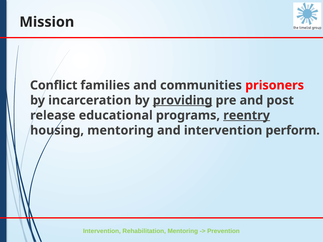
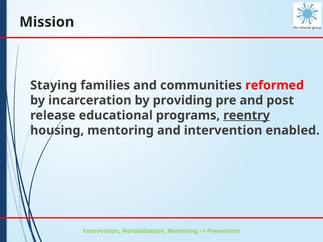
Conflict: Conflict -> Staying (54, 85)
prisoners: prisoners -> reformed (275, 85)
providing underline: present -> none (183, 100)
perform: perform -> enabled (293, 131)
